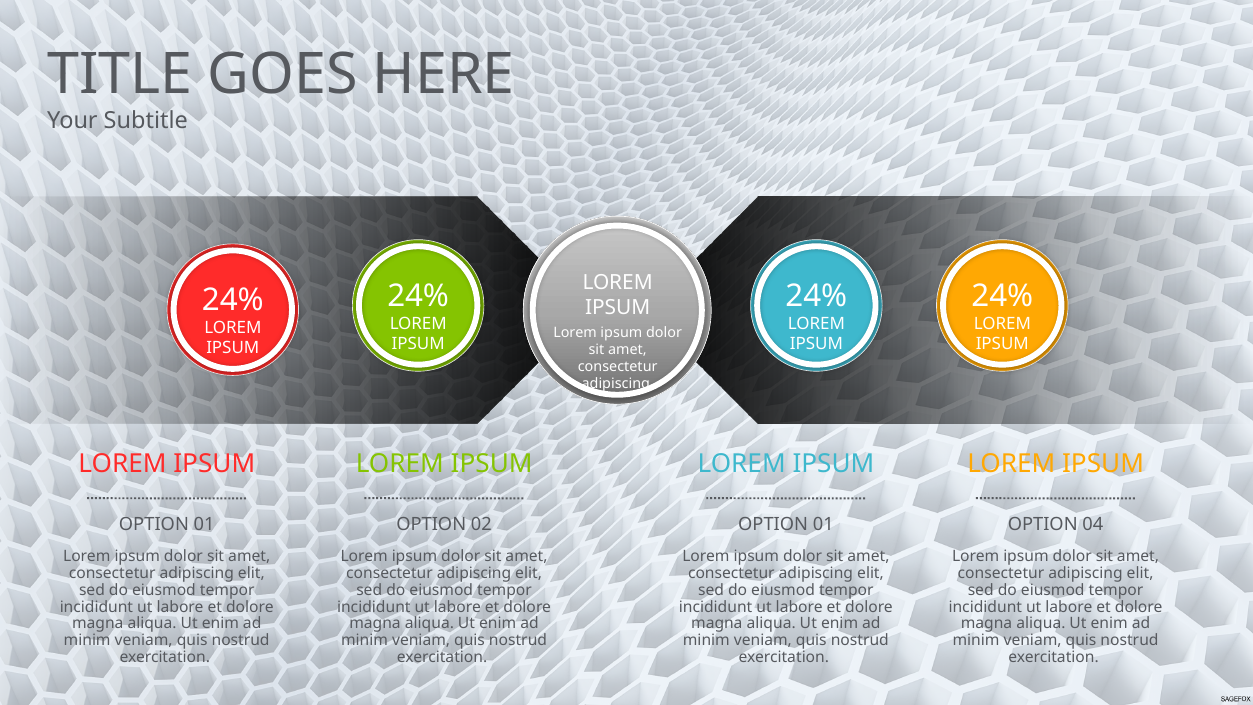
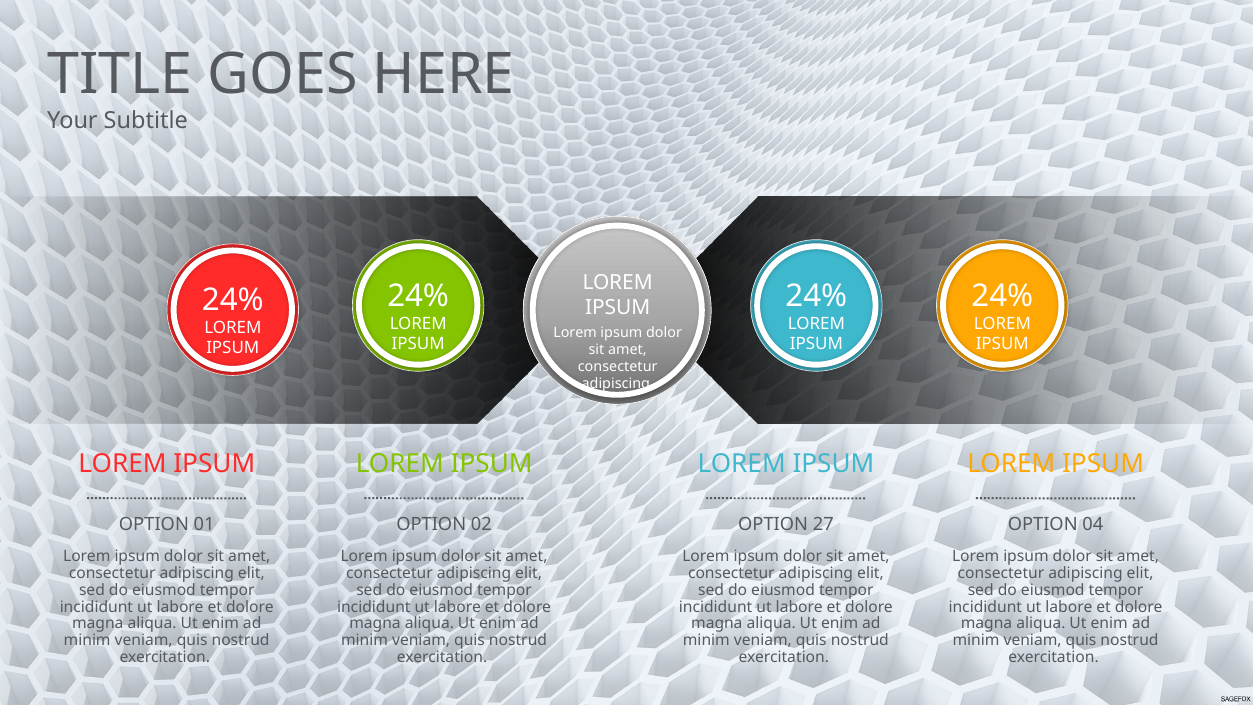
01: 01 -> 27 (823, 525)
